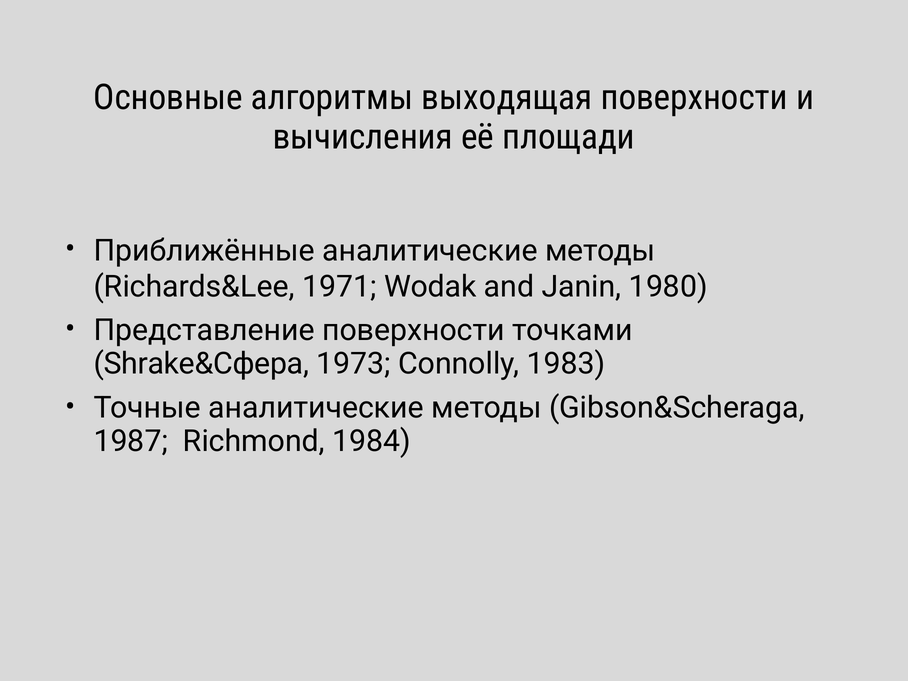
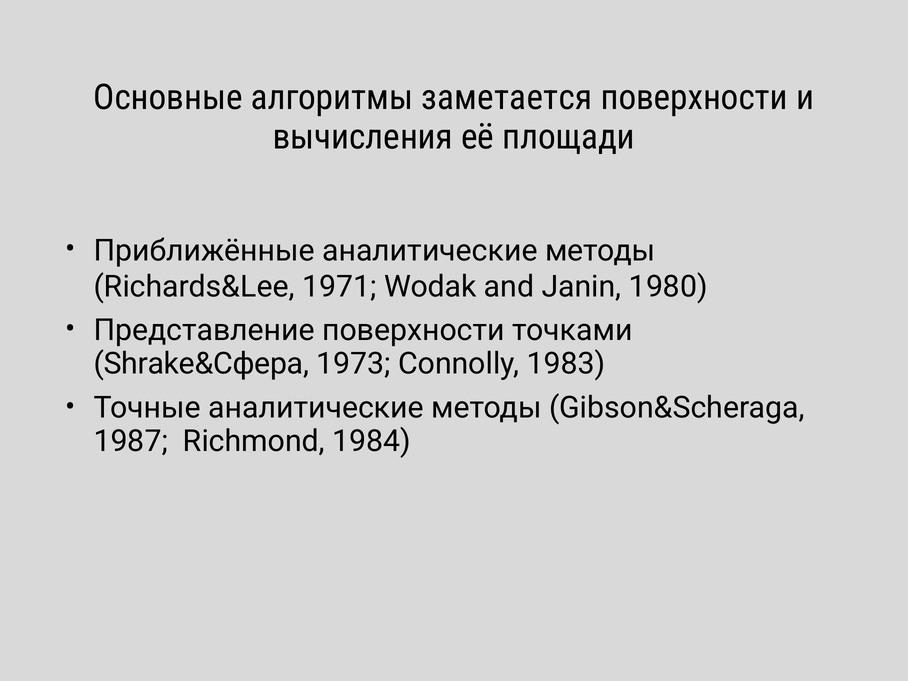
выходящая: выходящая -> заметается (507, 98)
